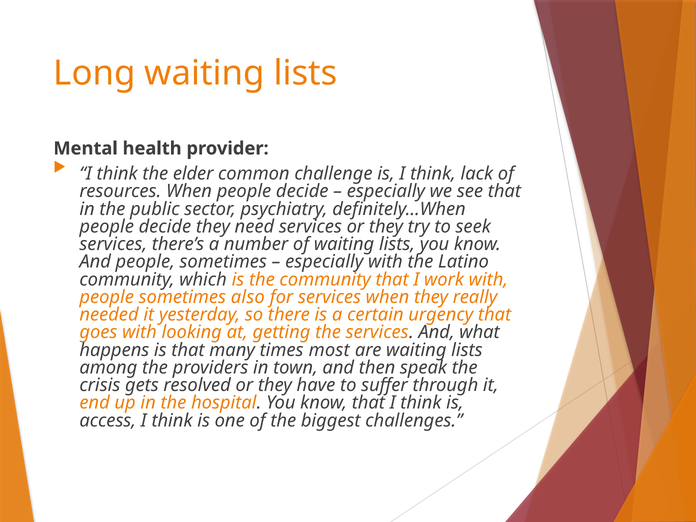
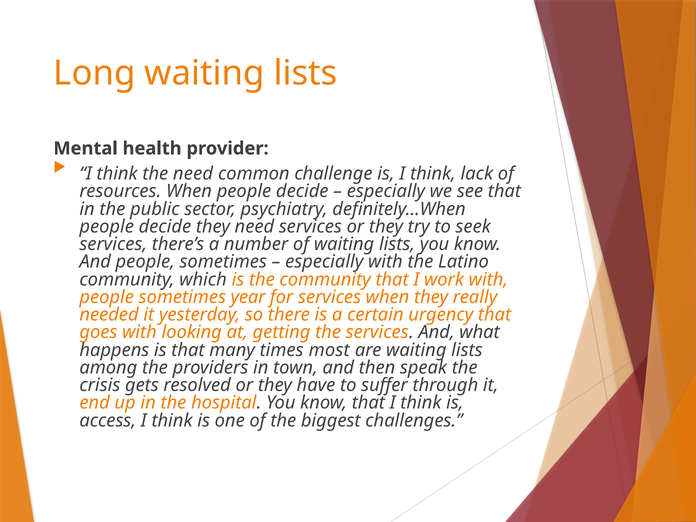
the elder: elder -> need (193, 174)
also: also -> year (248, 297)
